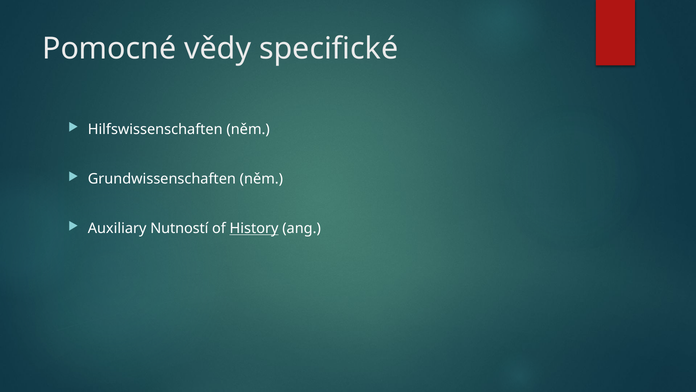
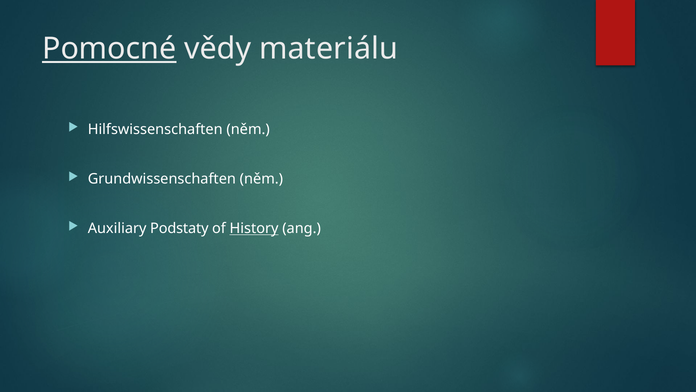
Pomocné underline: none -> present (109, 49)
specifické: specifické -> materiálu (329, 49)
Nutností: Nutností -> Podstaty (179, 228)
